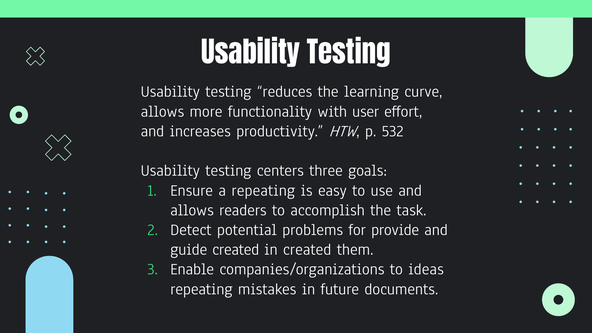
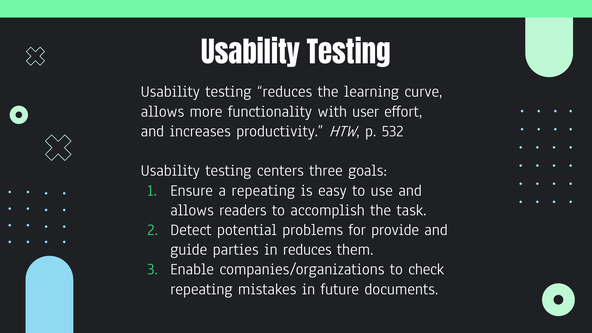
guide created: created -> parties (236, 249)
in created: created -> reduces (307, 249)
ideas: ideas -> check (426, 269)
